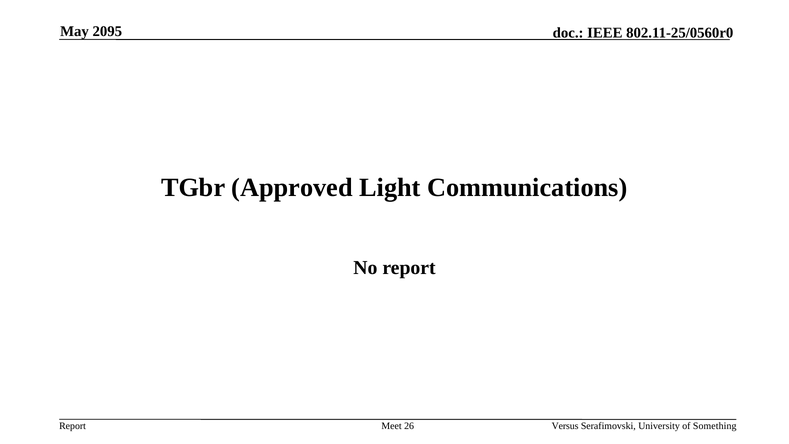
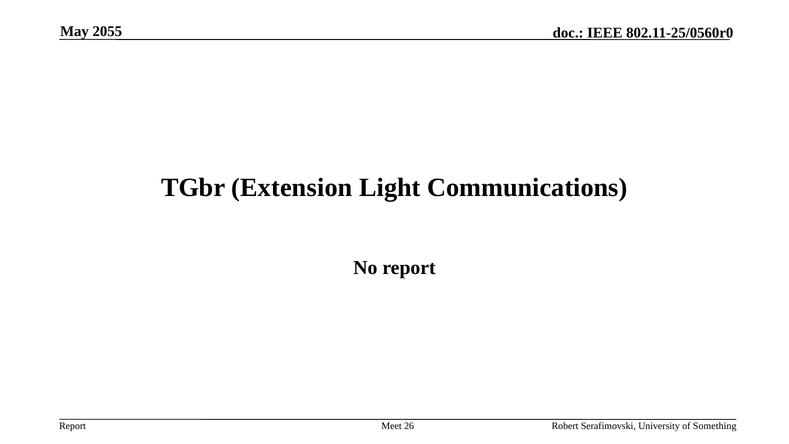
2095: 2095 -> 2055 (107, 31)
Approved: Approved -> Extension (292, 187)
Versus: Versus -> Robert (565, 426)
